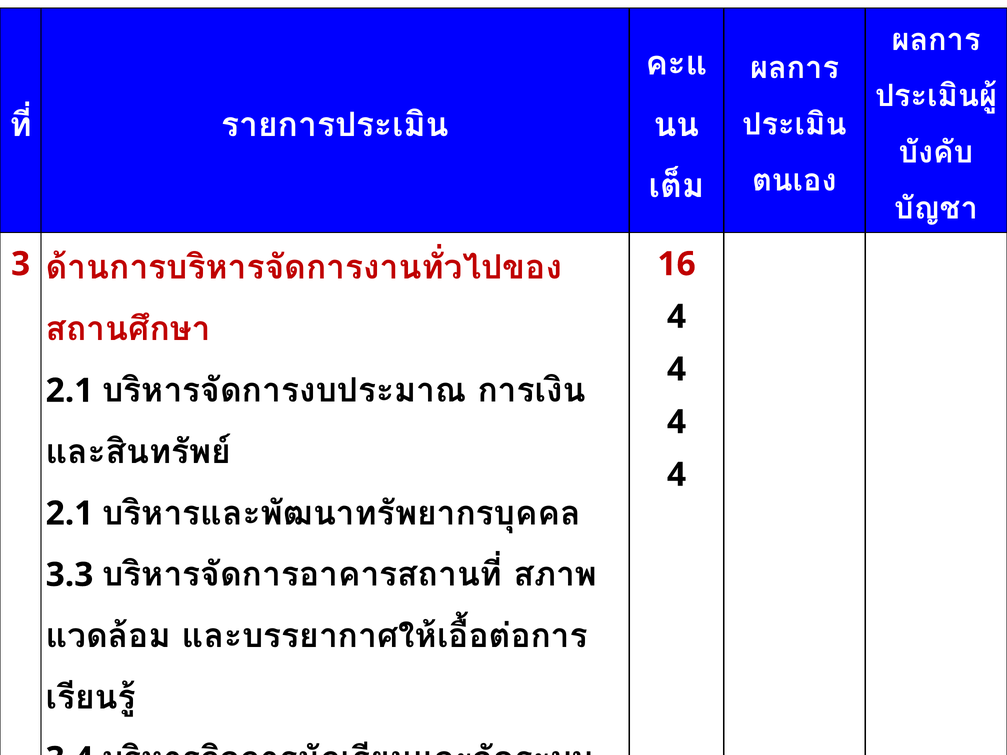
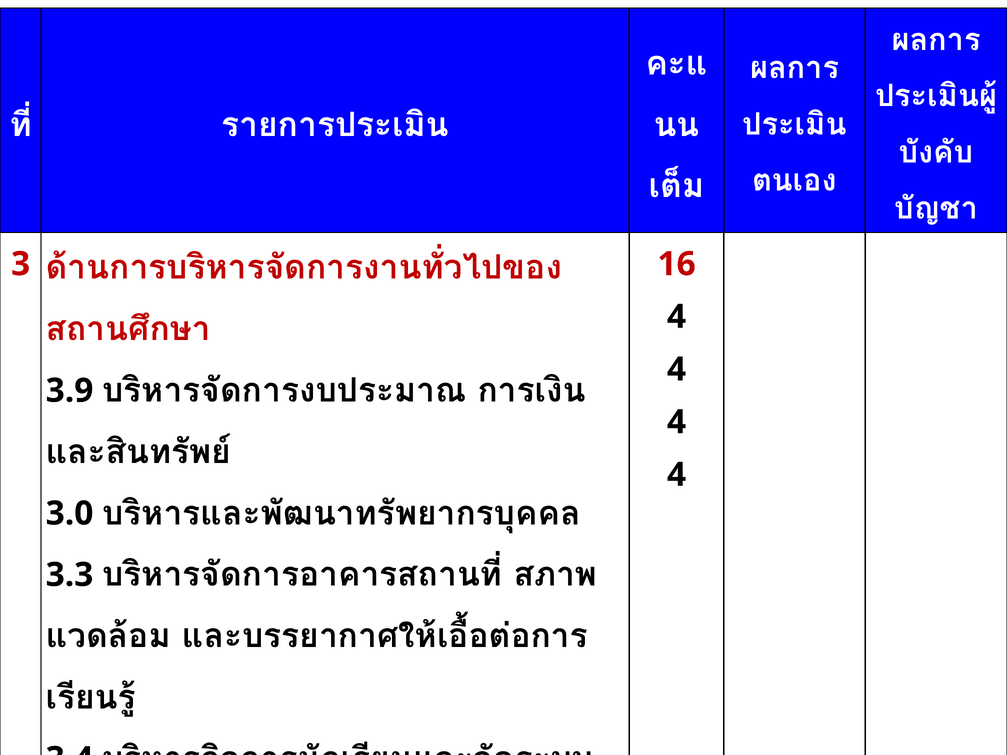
2.1: 2.1 -> 3.9 (70, 391)
2.1: 2.1 -> 3.0 (70, 514)
